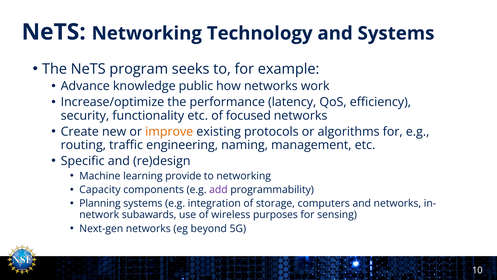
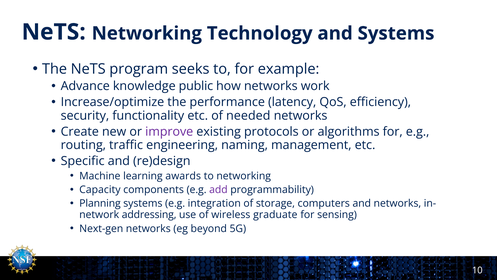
focused: focused -> needed (248, 115)
improve colour: orange -> purple (169, 131)
provide: provide -> awards (183, 176)
subawards: subawards -> addressing (149, 214)
purposes: purposes -> graduate (275, 214)
